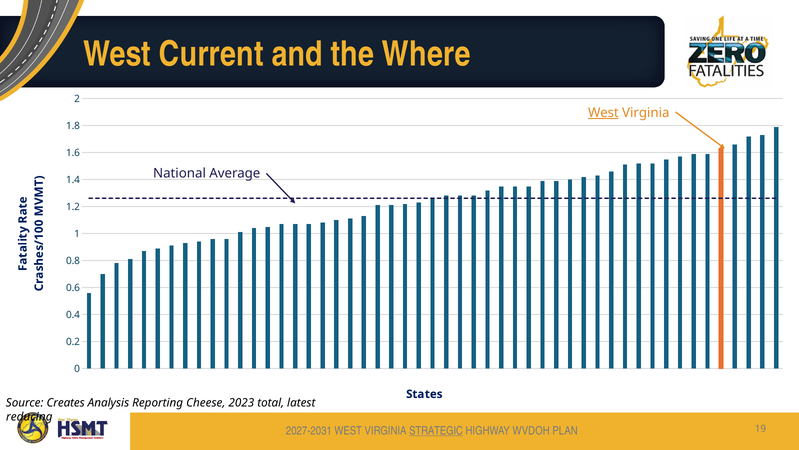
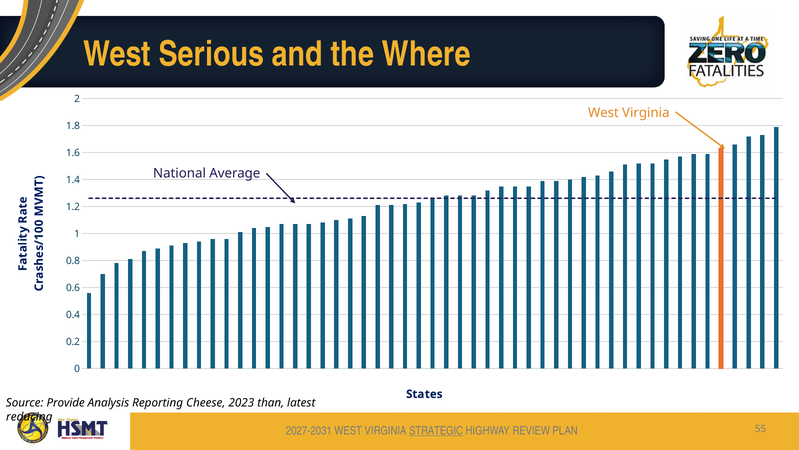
Current: Current -> Serious (211, 54)
West underline: present -> none (603, 113)
Creates: Creates -> Provide (66, 402)
total: total -> than (271, 402)
WVDOH: WVDOH -> REVIEW (531, 430)
19: 19 -> 55 (760, 428)
